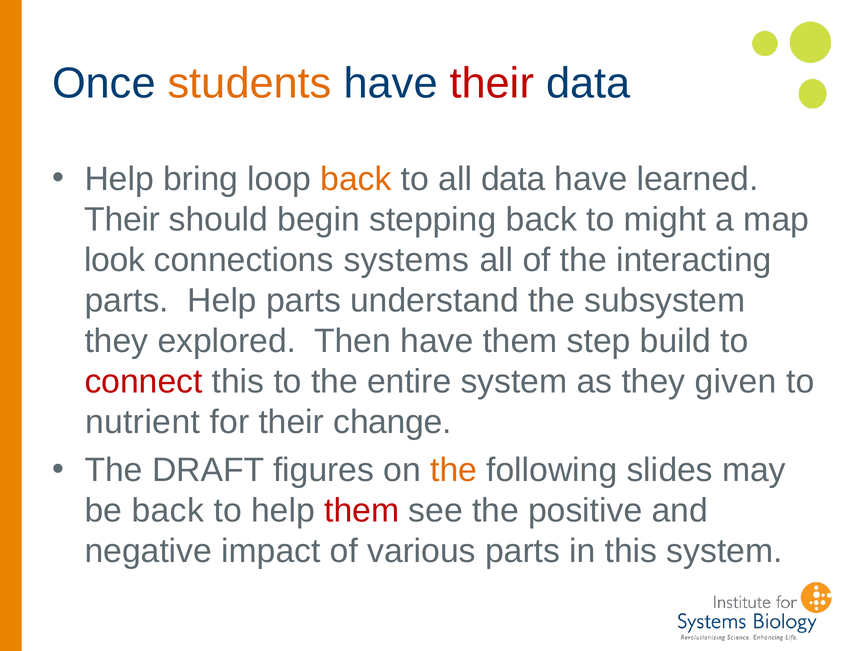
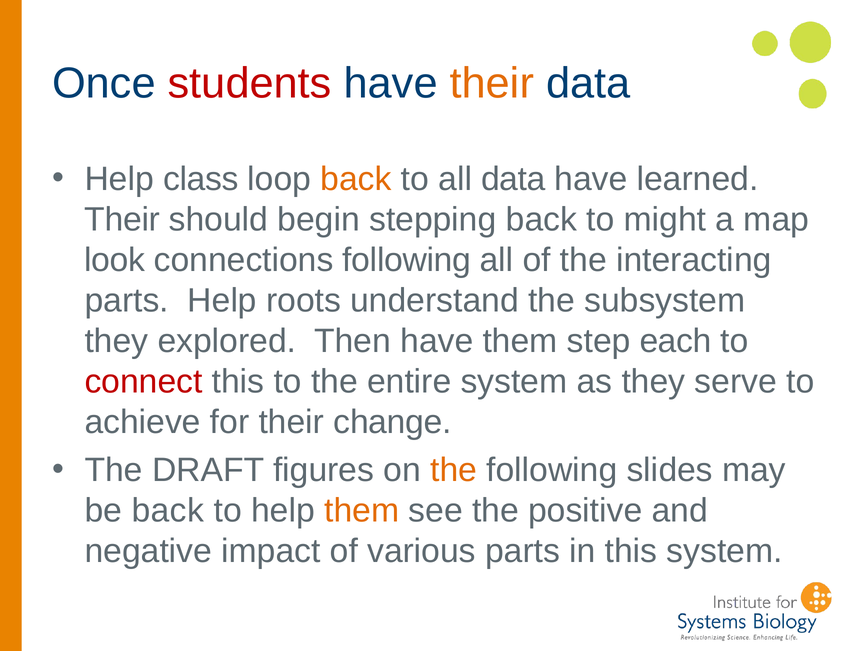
students colour: orange -> red (250, 83)
their colour: red -> orange (492, 83)
bring: bring -> class (201, 179)
connections systems: systems -> following (407, 260)
Help parts: parts -> roots (304, 300)
build: build -> each (676, 341)
given: given -> serve (736, 382)
nutrient: nutrient -> achieve (143, 422)
them colour: red -> orange (362, 511)
